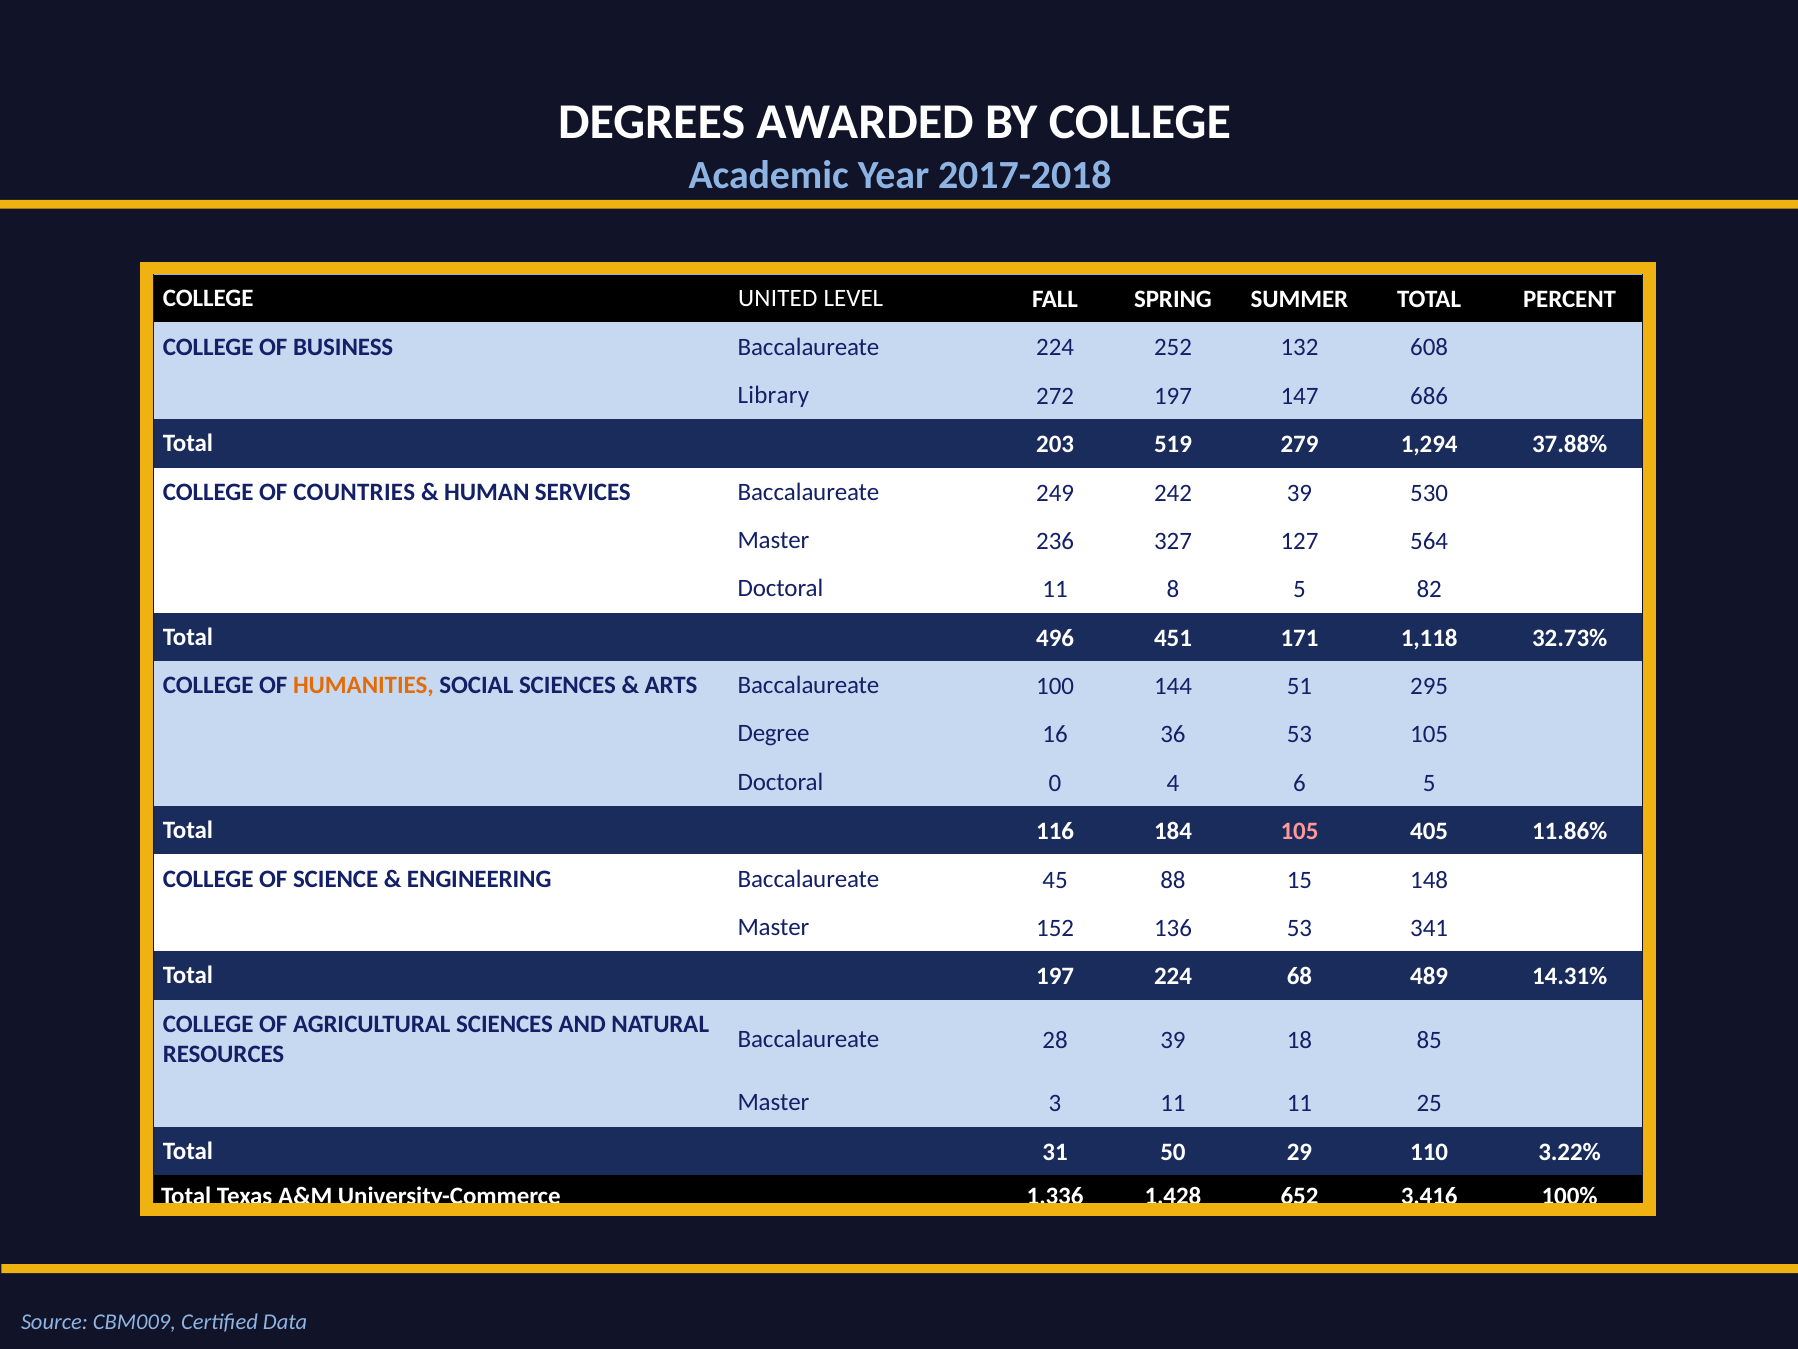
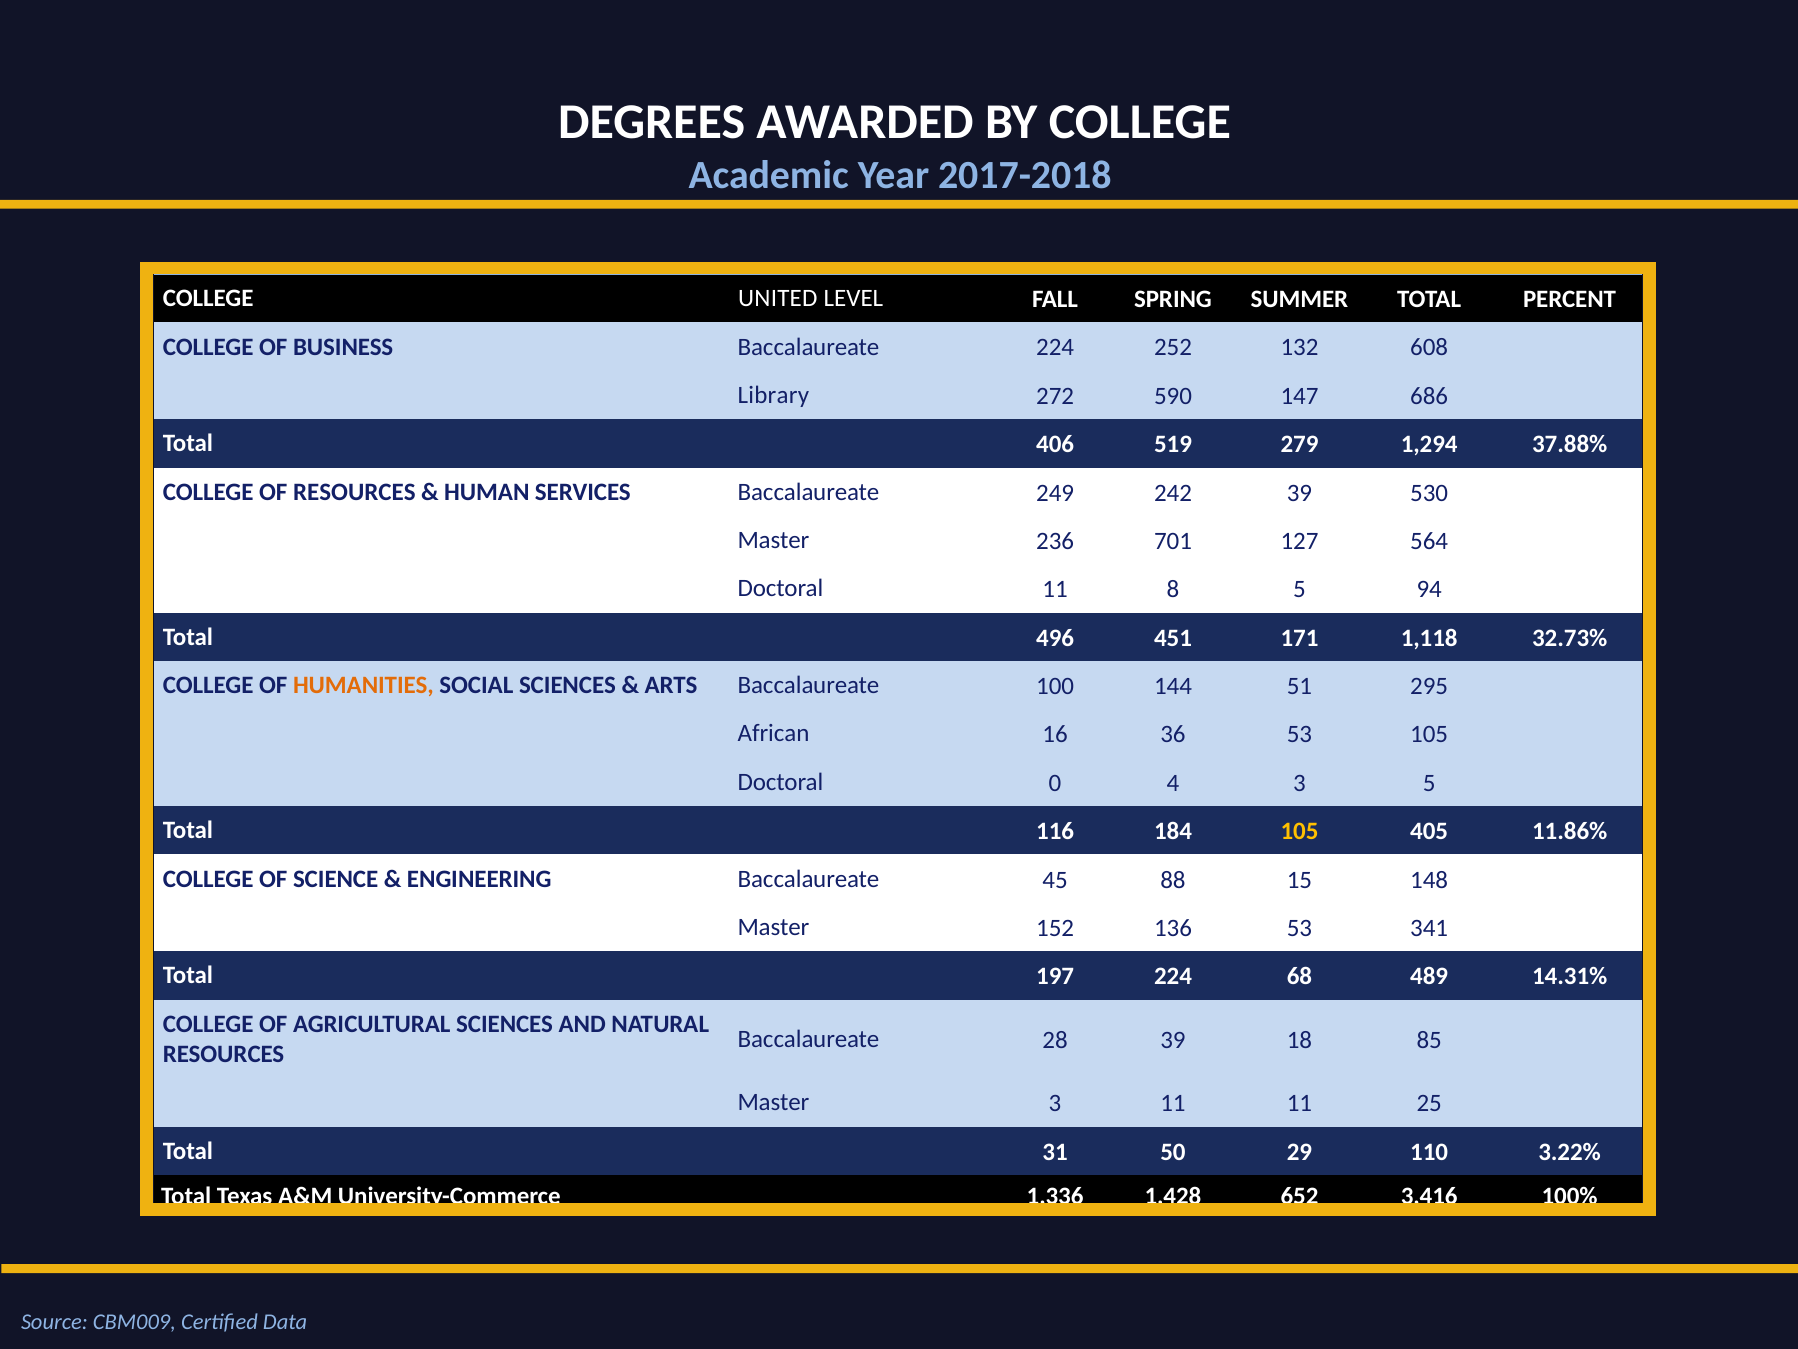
272 197: 197 -> 590 (1173, 396)
203: 203 -> 406 (1055, 444)
OF COUNTRIES: COUNTRIES -> RESOURCES (354, 492)
327: 327 -> 701 (1173, 541)
82: 82 -> 94 (1429, 589)
Degree: Degree -> African (774, 733)
4 6: 6 -> 3 (1299, 783)
105 colour: pink -> yellow (1299, 831)
